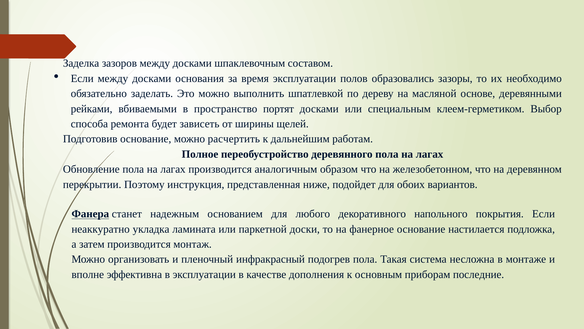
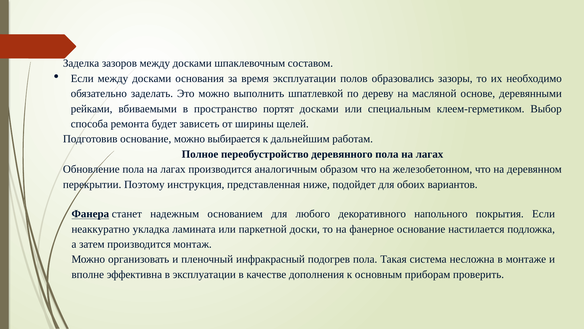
расчертить: расчертить -> выбирается (234, 139)
последние: последние -> проверить (479, 274)
